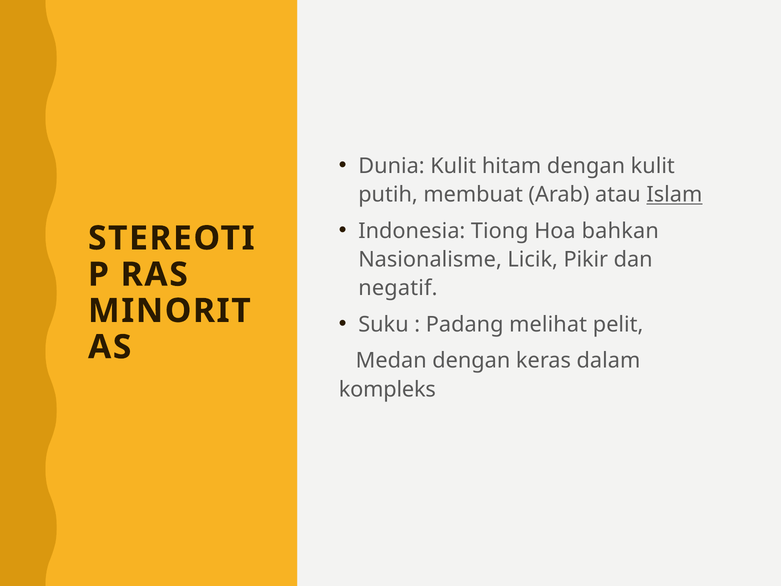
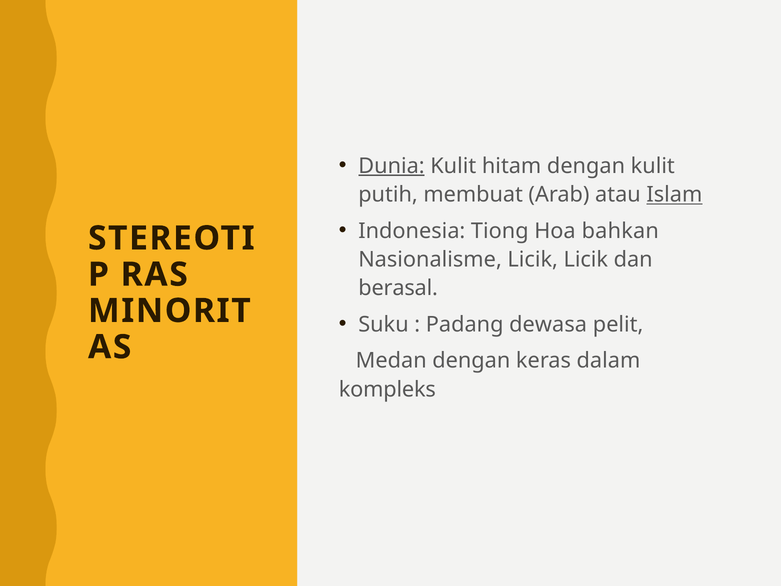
Dunia underline: none -> present (392, 166)
Licik Pikir: Pikir -> Licik (586, 259)
negatif: negatif -> berasal (398, 288)
melihat: melihat -> dewasa (548, 324)
